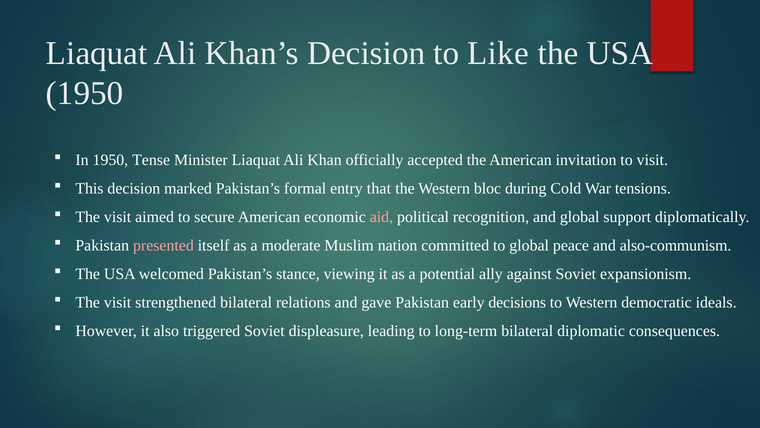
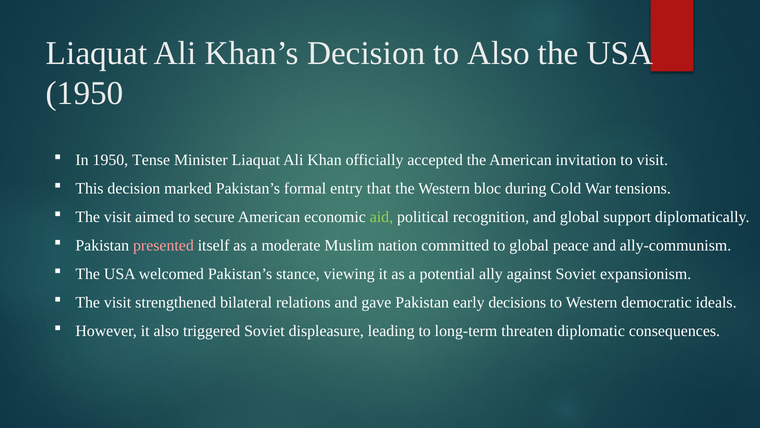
to Like: Like -> Also (498, 53)
aid colour: pink -> light green (381, 217)
also-communism: also-communism -> ally-communism (676, 245)
long-term bilateral: bilateral -> threaten (527, 331)
